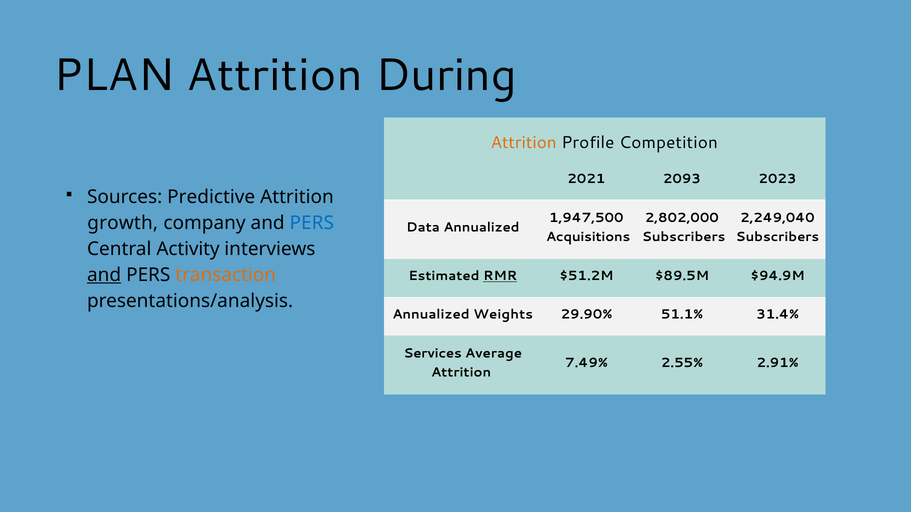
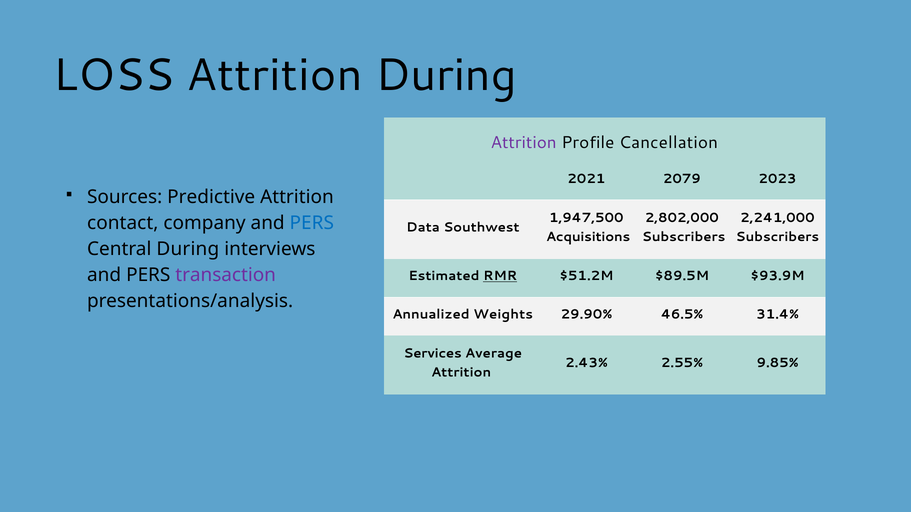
PLAN: PLAN -> LOSS (114, 75)
Attrition colour: orange -> purple (524, 143)
Competition: Competition -> Cancellation (668, 143)
2093: 2093 -> 2079 (682, 179)
2,249,040: 2,249,040 -> 2,241,000 (777, 218)
growth: growth -> contact (123, 223)
Data Annualized: Annualized -> Southwest (481, 228)
Central Activity: Activity -> During (188, 249)
and underline: present -> none (104, 275)
transaction colour: orange -> purple (226, 275)
$94.9M: $94.9M -> $93.9M (777, 276)
51.1%: 51.1% -> 46.5% (682, 315)
7.49%: 7.49% -> 2.43% (586, 363)
2.91%: 2.91% -> 9.85% (777, 363)
